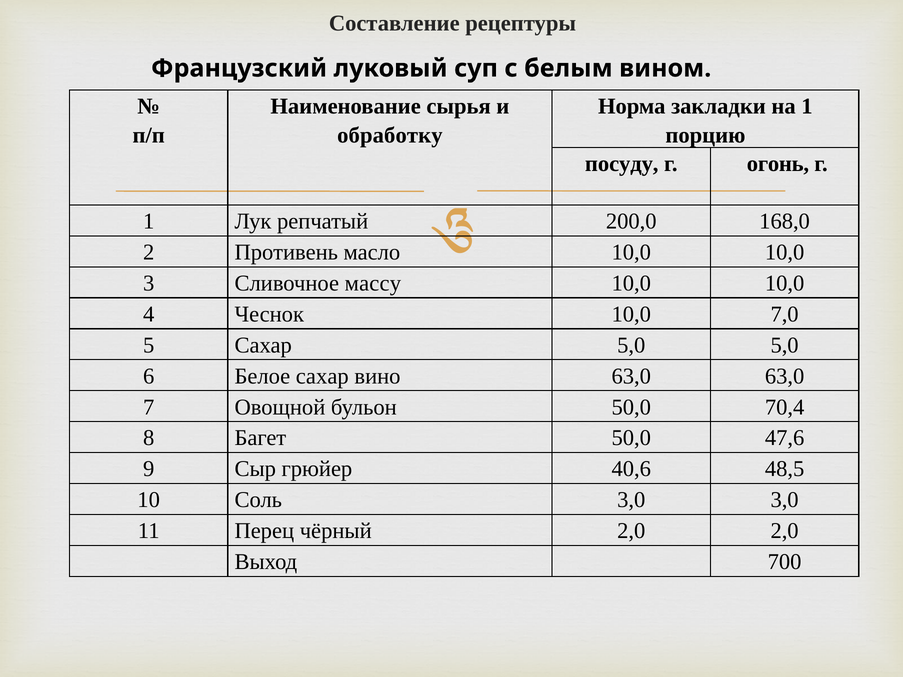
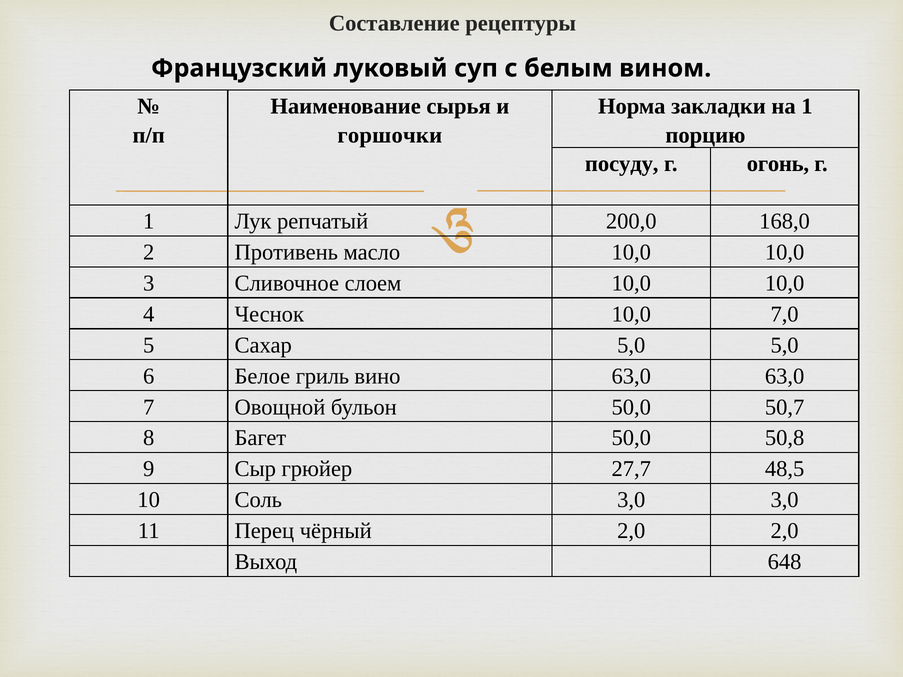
обработку: обработку -> горшочки (390, 135)
массу: массу -> слоем (373, 283)
Белое сахар: сахар -> гриль (322, 376)
70,4: 70,4 -> 50,7 (785, 407)
47,6: 47,6 -> 50,8 (785, 438)
40,6: 40,6 -> 27,7 (631, 469)
700: 700 -> 648 (785, 562)
